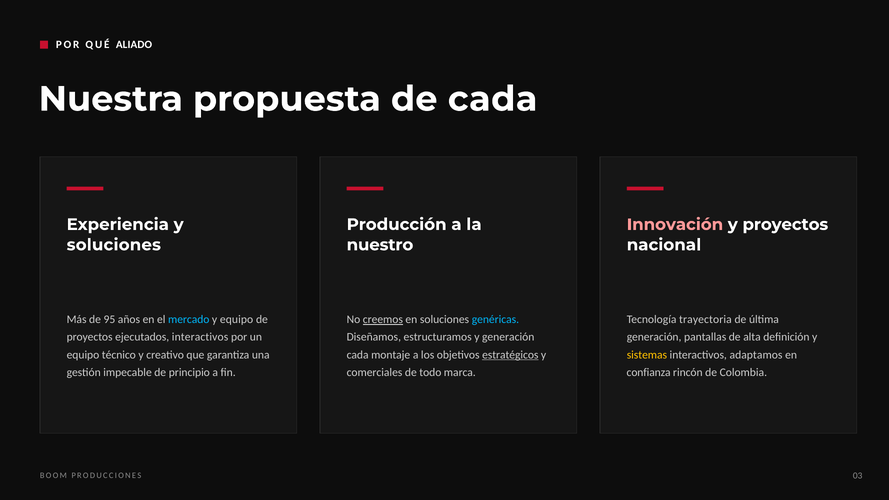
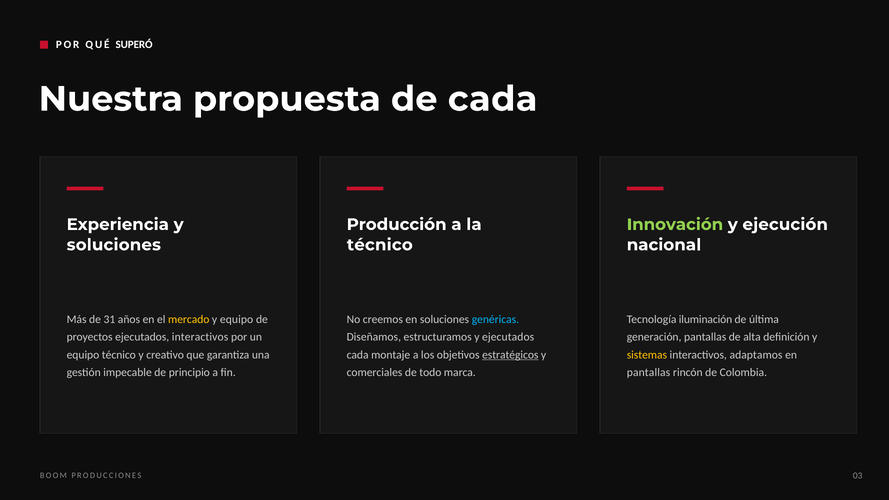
ALIADO: ALIADO -> SUPERÓ (134, 45)
Innovación colour: pink -> light green (675, 225)
y proyectos: proyectos -> ejecución (785, 225)
nuestro: nuestro -> técnico (380, 245)
95: 95 -> 31 (109, 320)
mercado colour: light blue -> yellow (189, 320)
creemos underline: present -> none (383, 320)
trayectoria: trayectoria -> iluminación (706, 320)
y generación: generación -> ejecutados (508, 337)
confianza: confianza -> pantallas (649, 372)
